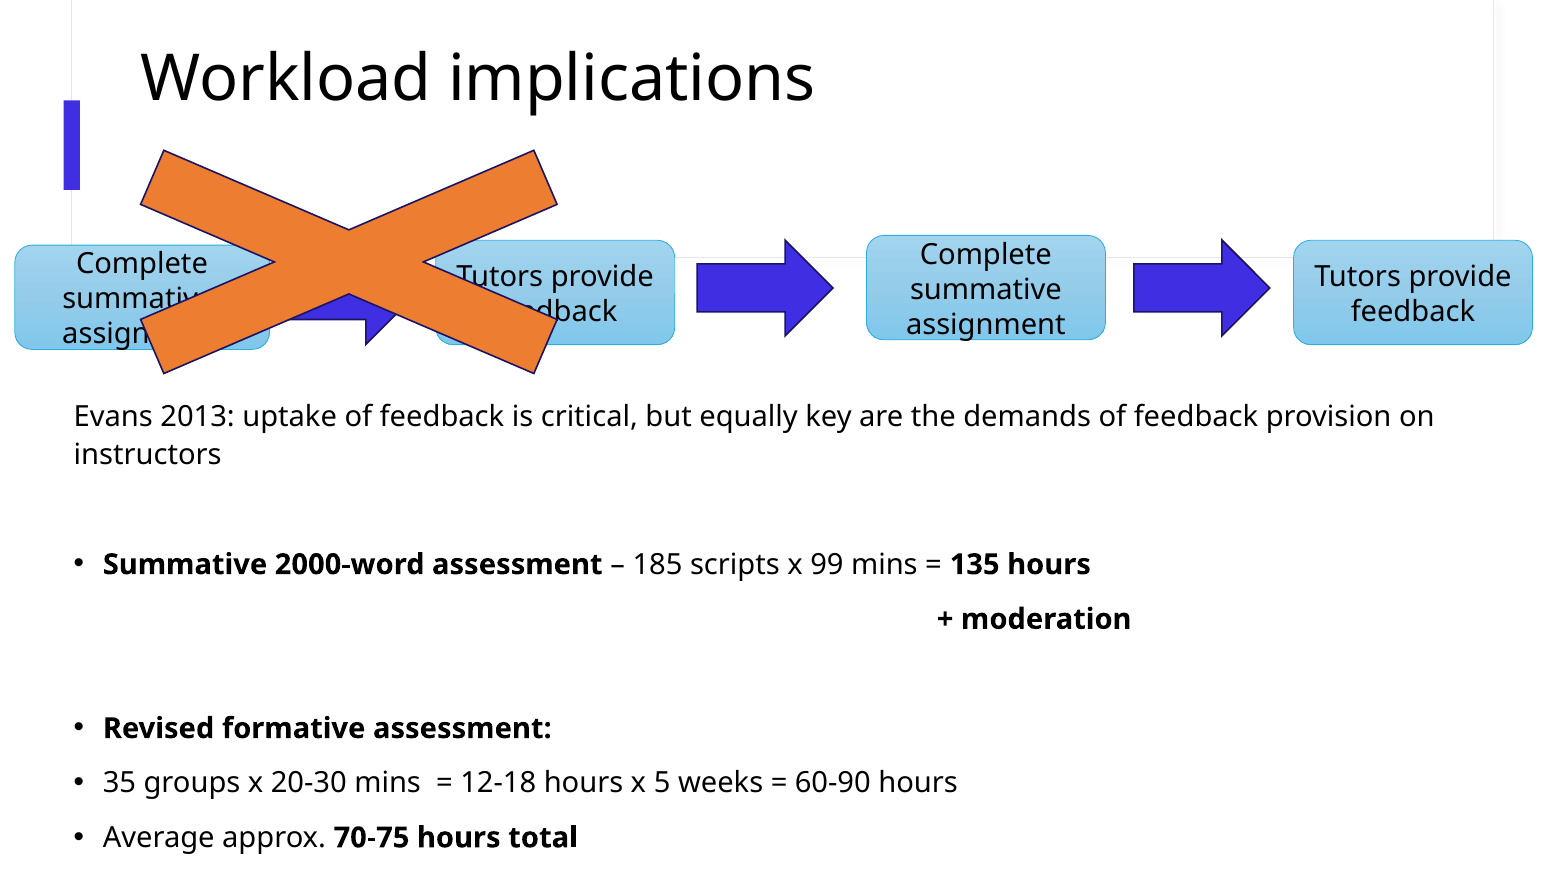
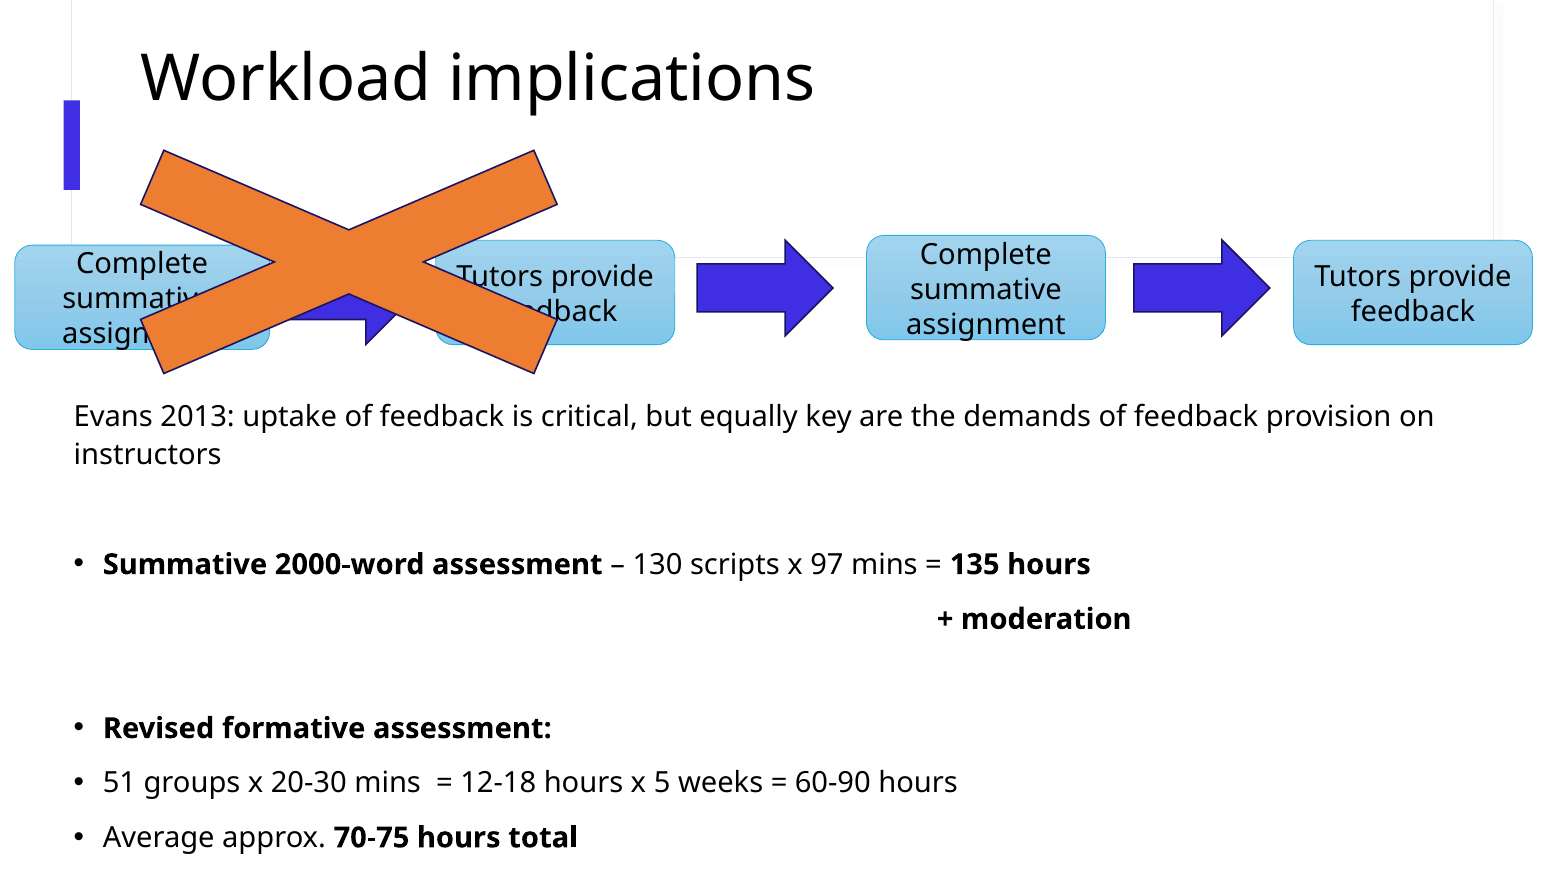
185: 185 -> 130 (658, 564)
99: 99 -> 97 (827, 564)
35: 35 -> 51 (119, 783)
